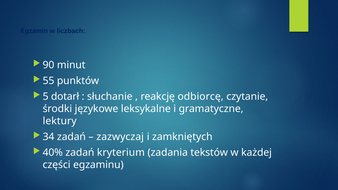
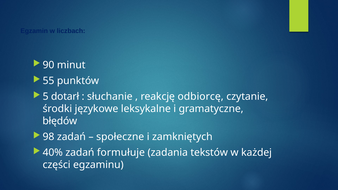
lektury: lektury -> błędów (60, 121)
34: 34 -> 98 (48, 137)
zazwyczaj: zazwyczaj -> społeczne (120, 137)
kryterium: kryterium -> formułuje (121, 153)
